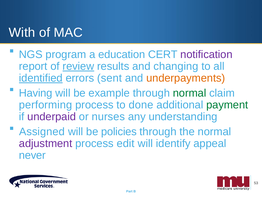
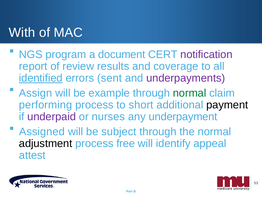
education: education -> document (122, 54)
review underline: present -> none (78, 66)
changing: changing -> coverage (176, 66)
underpayments colour: orange -> purple (186, 78)
Having: Having -> Assign (36, 93)
done: done -> short (141, 105)
payment colour: green -> black (227, 105)
understanding: understanding -> underpayment (183, 116)
policies: policies -> subject (119, 131)
adjustment colour: purple -> black (46, 143)
edit: edit -> free (126, 143)
never: never -> attest (32, 155)
